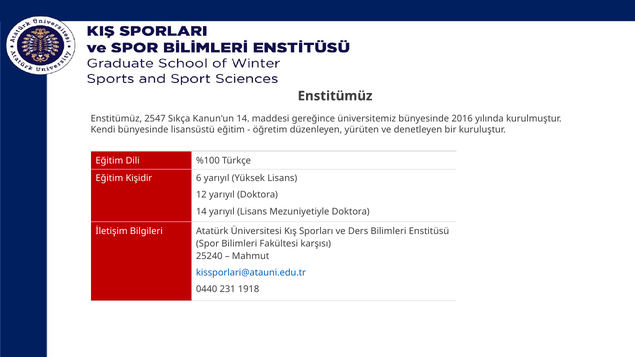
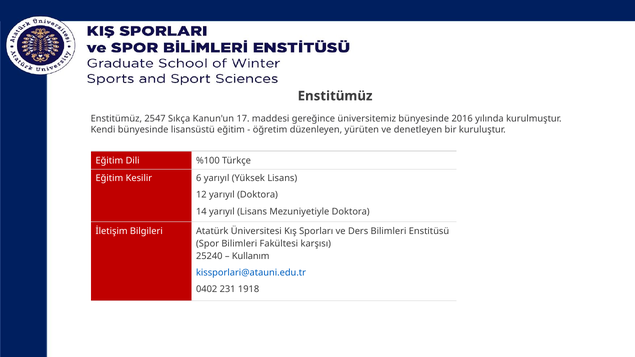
Kanun'un 14: 14 -> 17 (243, 119)
Kişidir: Kişidir -> Kesilir (139, 178)
Mahmut: Mahmut -> Kullanım (251, 256)
0440: 0440 -> 0402 (207, 290)
